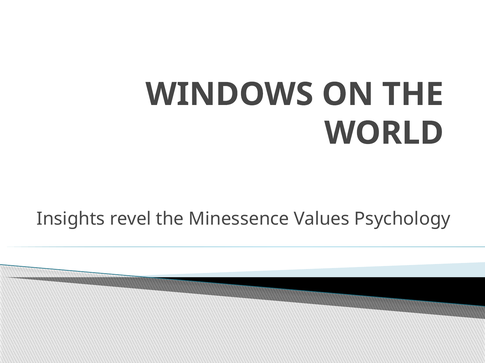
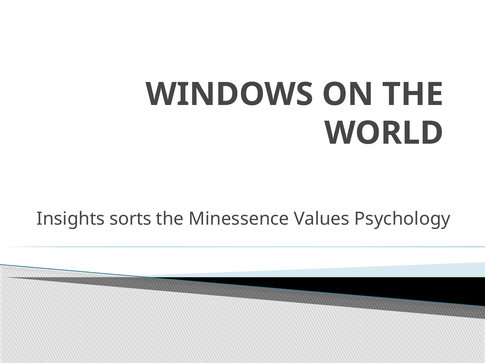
revel: revel -> sorts (131, 219)
